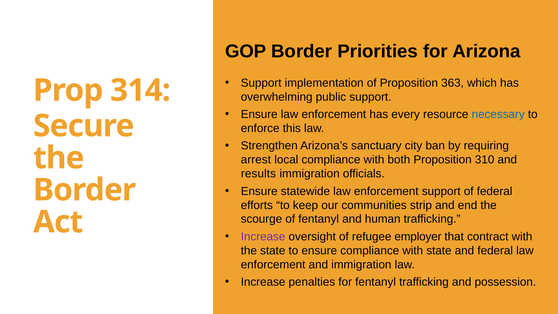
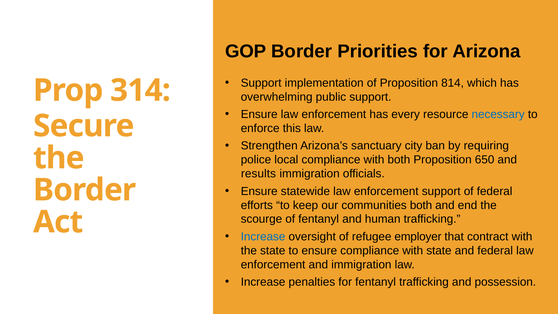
363: 363 -> 814 (453, 83)
arrest: arrest -> police (256, 160)
310: 310 -> 650 (485, 160)
communities strip: strip -> both (421, 205)
Increase colour: purple -> blue (263, 236)
